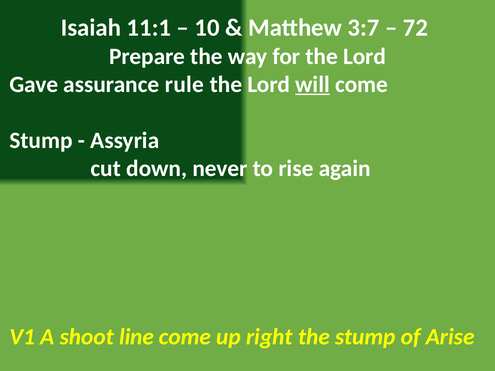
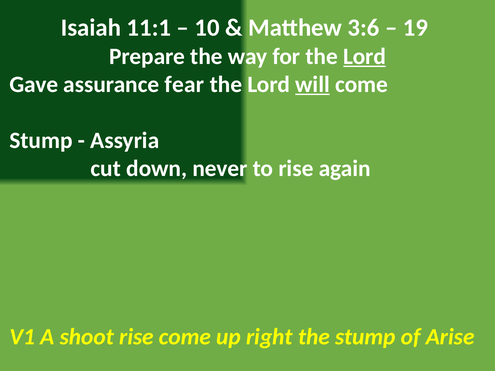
3:7: 3:7 -> 3:6 (364, 28)
72: 72 -> 19 (416, 28)
Lord underline: none -> present (365, 56)
rule: rule -> fear (184, 84)
shoot line: line -> rise (136, 337)
